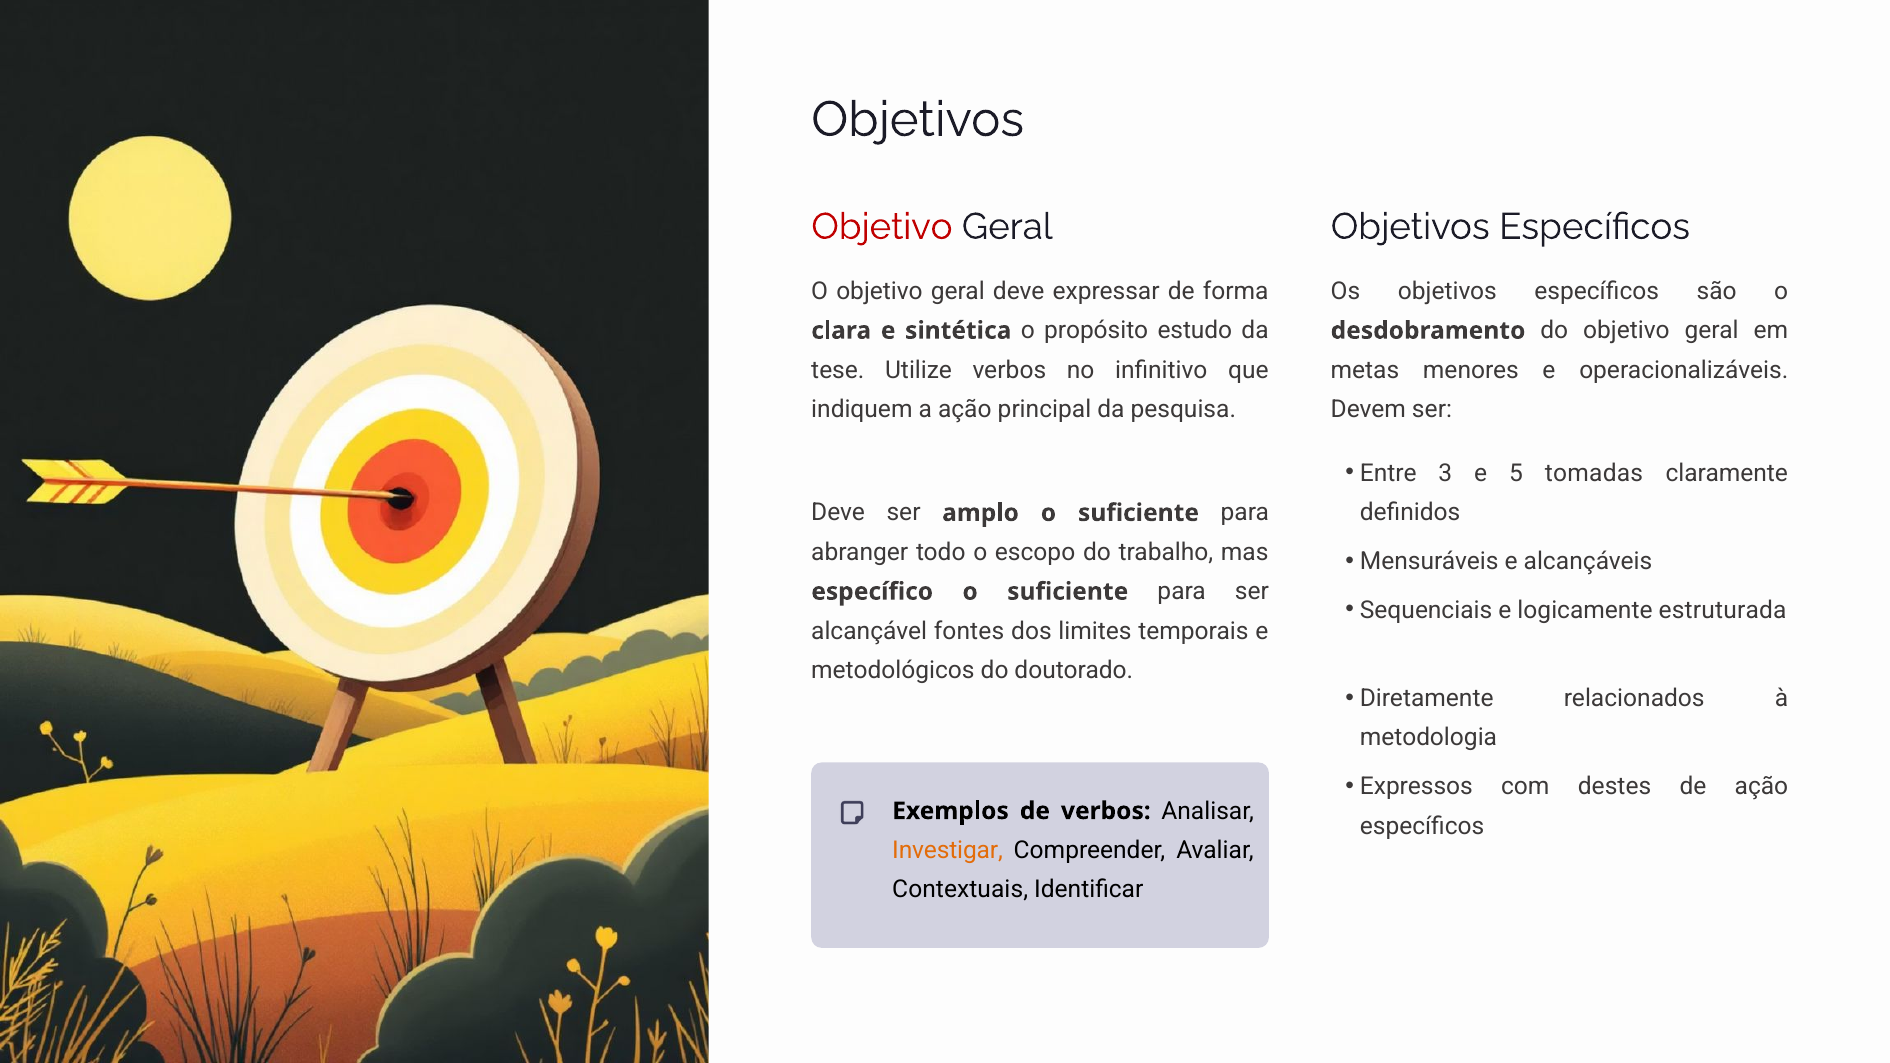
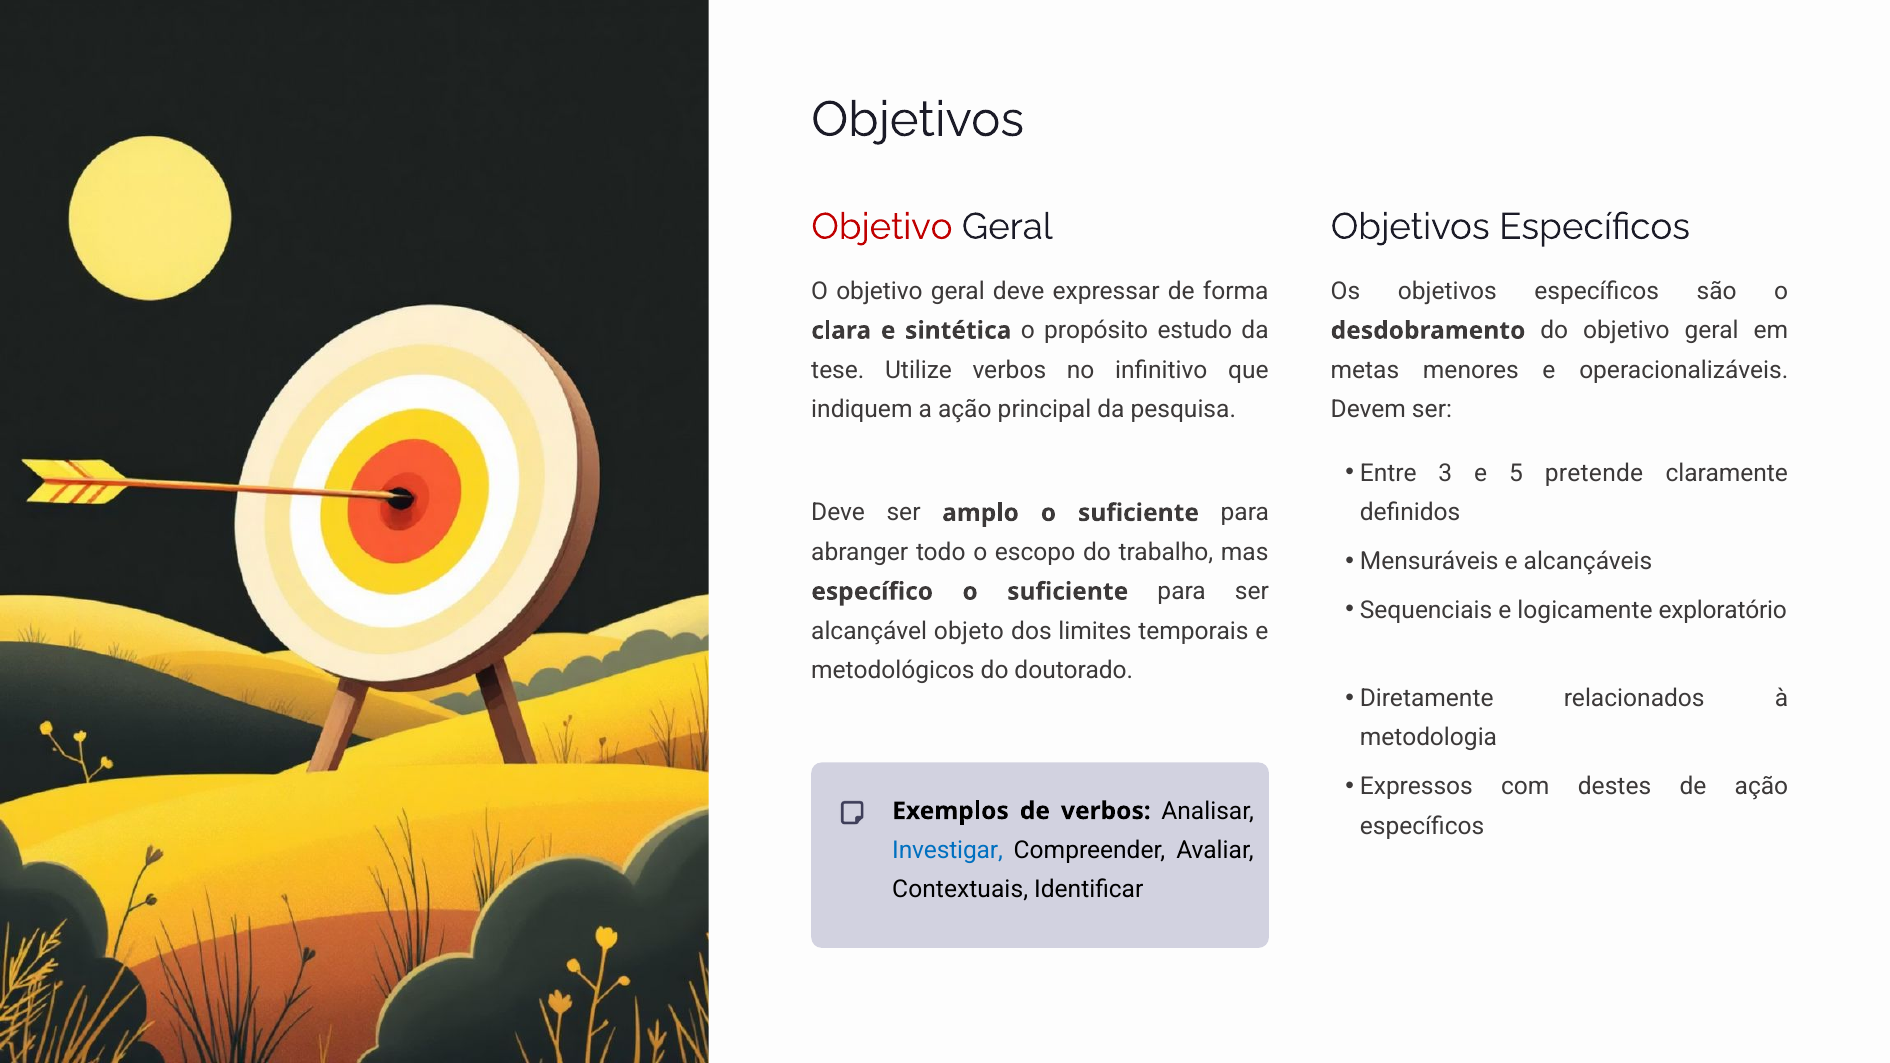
tomadas: tomadas -> pretende (1594, 473)
estruturada: estruturada -> exploratório (1723, 610)
fontes: fontes -> objeto (969, 631)
Investigar colour: orange -> blue (948, 850)
